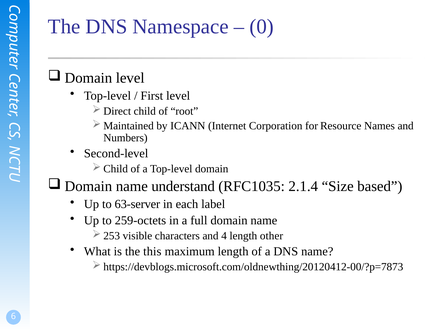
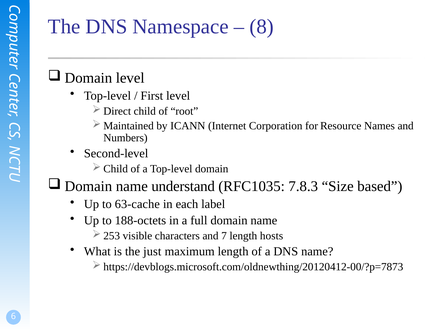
0: 0 -> 8 (262, 27)
2.1.4: 2.1.4 -> 7.8.3 (303, 187)
63-server: 63-server -> 63-cache (137, 204)
259-octets: 259-octets -> 188-octets (140, 221)
4: 4 -> 7 (224, 236)
other: other -> hosts (272, 236)
this: this -> just (152, 252)
